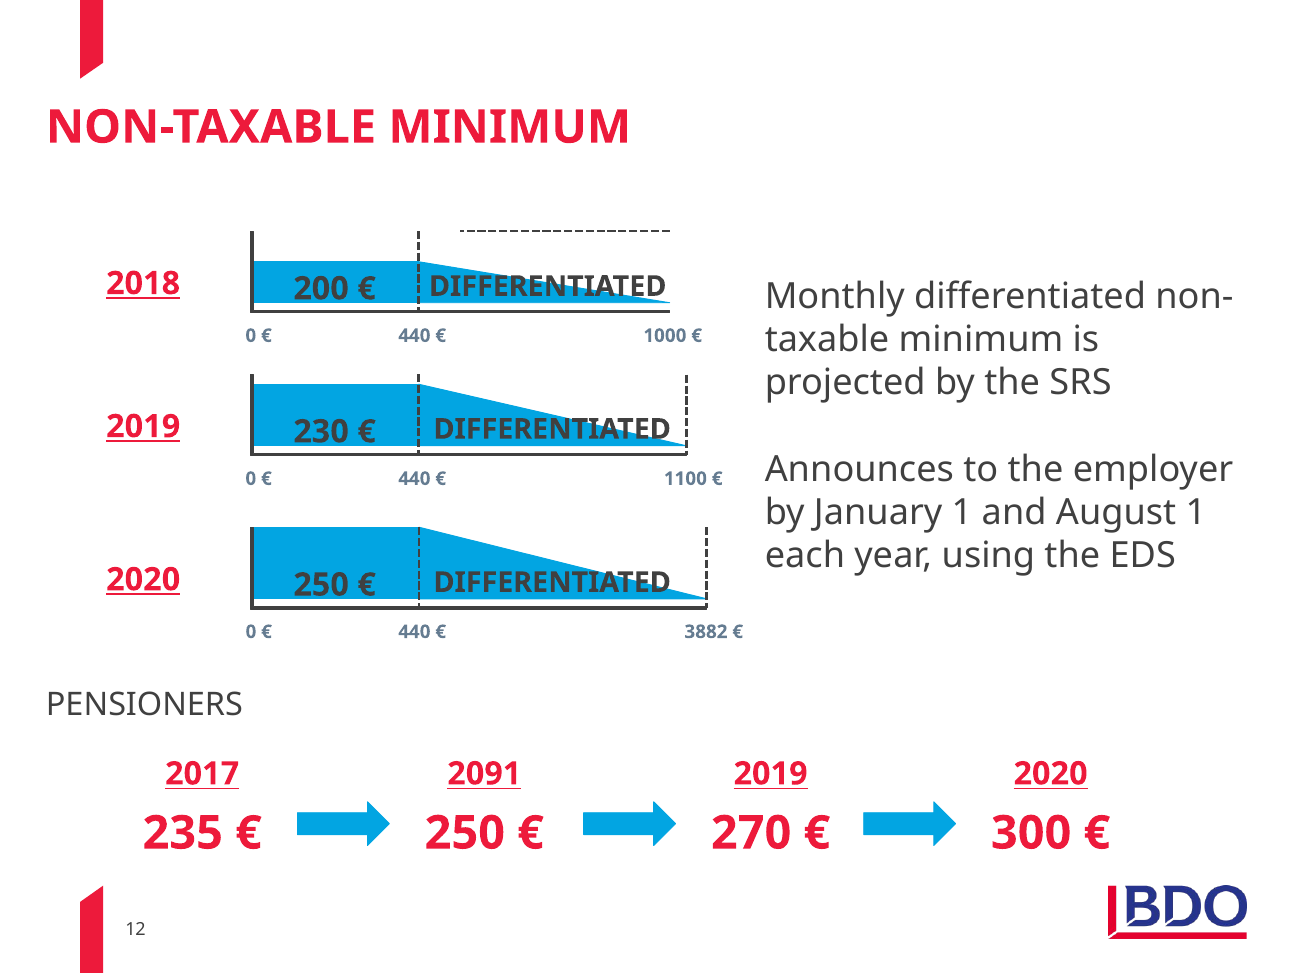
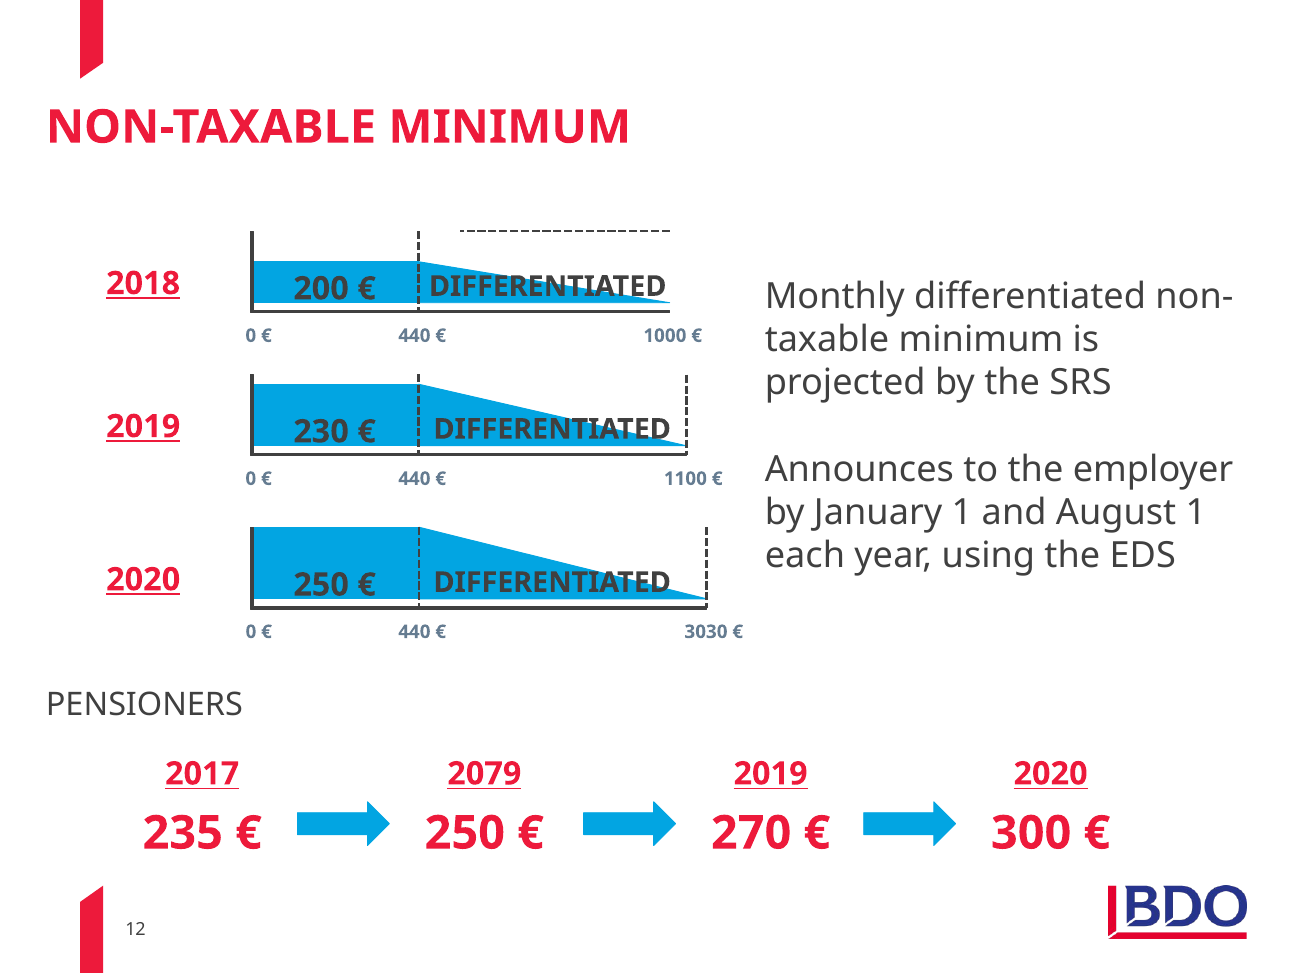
3882: 3882 -> 3030 (706, 632)
2091: 2091 -> 2079 (484, 774)
